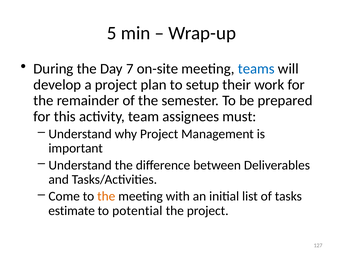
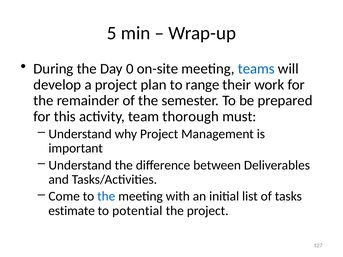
7: 7 -> 0 (130, 69)
setup: setup -> range (203, 85)
assignees: assignees -> thorough (191, 117)
the colour: orange -> blue (106, 197)
